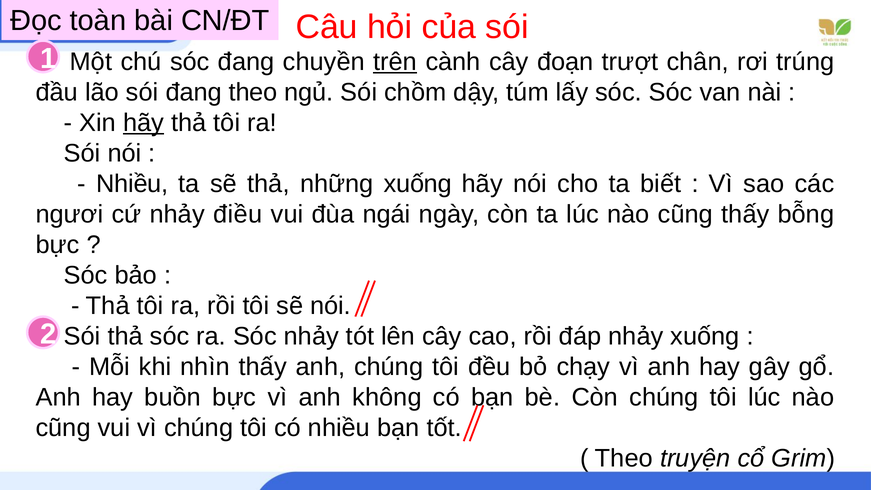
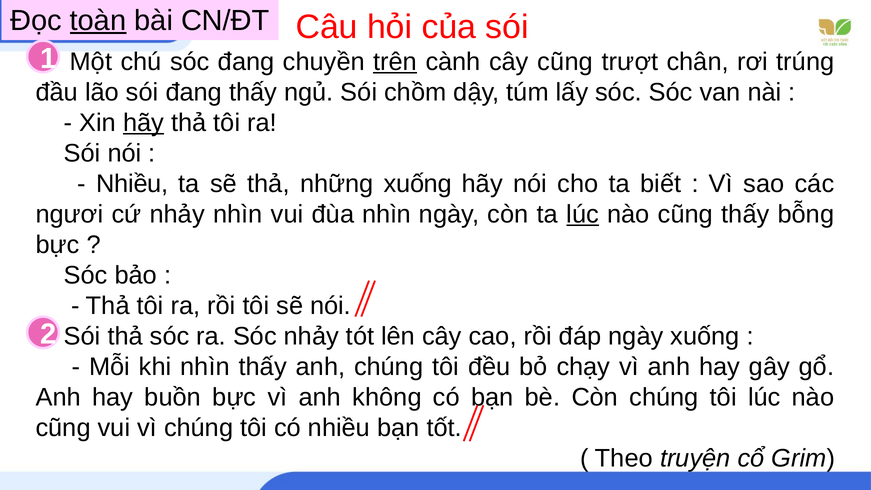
toàn underline: none -> present (98, 20)
cây đoạn: đoạn -> cũng (565, 62)
đang theo: theo -> thấy (253, 92)
nhảy điều: điều -> nhìn (238, 214)
đùa ngái: ngái -> nhìn (387, 214)
lúc underline: none -> present (583, 214)
đáp nhảy: nhảy -> ngày (636, 336)
